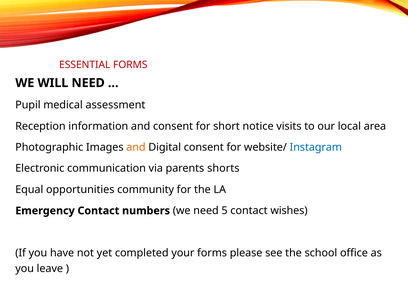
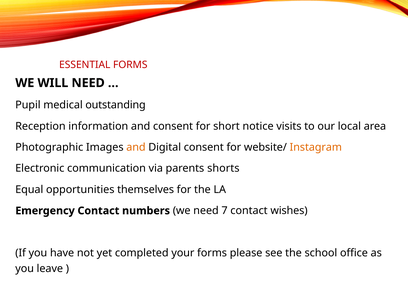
assessment: assessment -> outstanding (116, 105)
Instagram colour: blue -> orange (316, 147)
community: community -> themselves (146, 190)
5: 5 -> 7 (225, 211)
